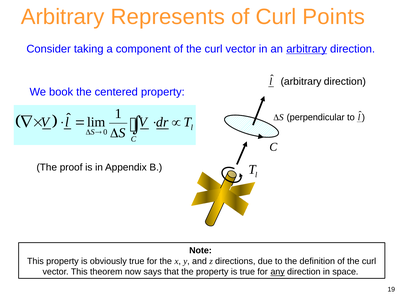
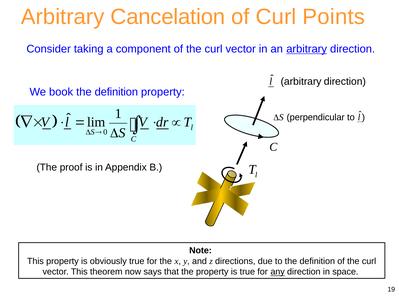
Represents: Represents -> Cancelation (168, 17)
centered: centered -> definition (116, 92)
